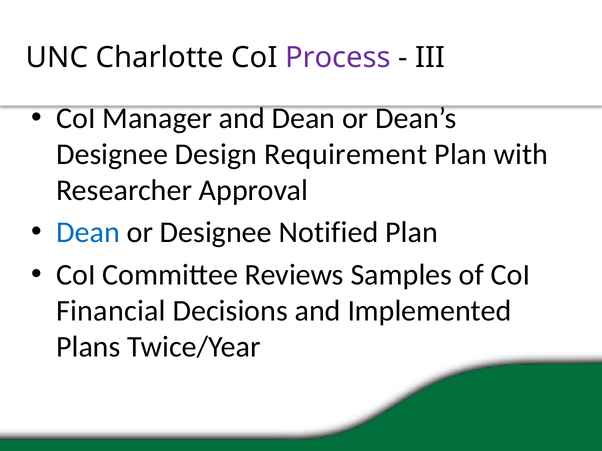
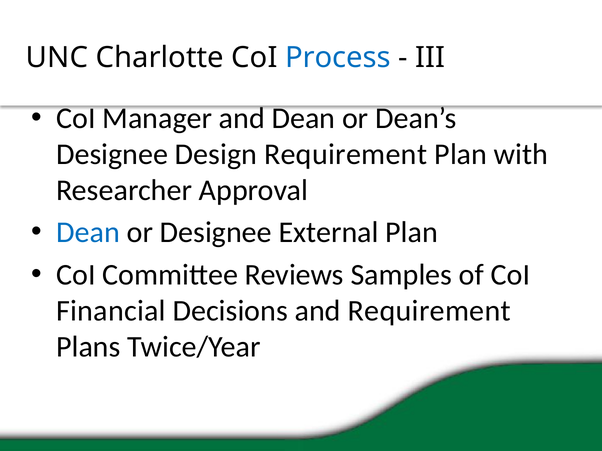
Process colour: purple -> blue (338, 58)
Notified: Notified -> External (329, 233)
and Implemented: Implemented -> Requirement (429, 311)
